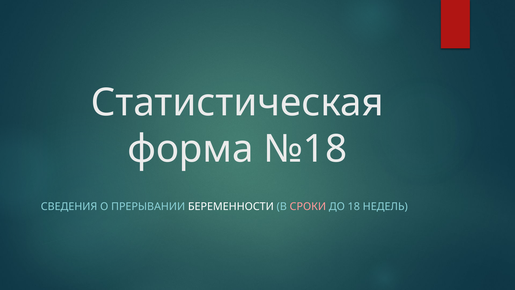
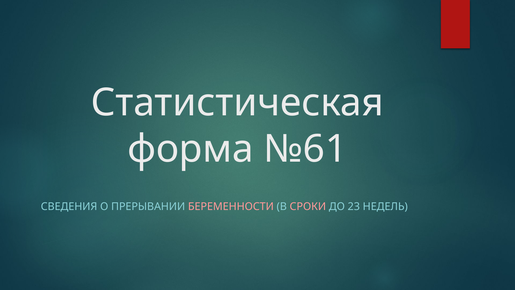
№18: №18 -> №61 (305, 149)
БЕРЕМЕННОСТИ colour: white -> pink (231, 206)
18: 18 -> 23 (354, 206)
